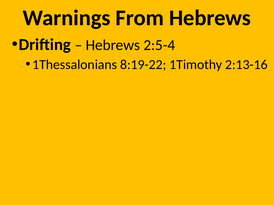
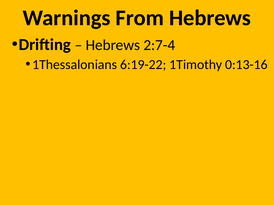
2:5-4: 2:5-4 -> 2:7-4 (159, 45)
8:19-22: 8:19-22 -> 6:19-22 (143, 65)
2:13-16: 2:13-16 -> 0:13-16 (246, 65)
